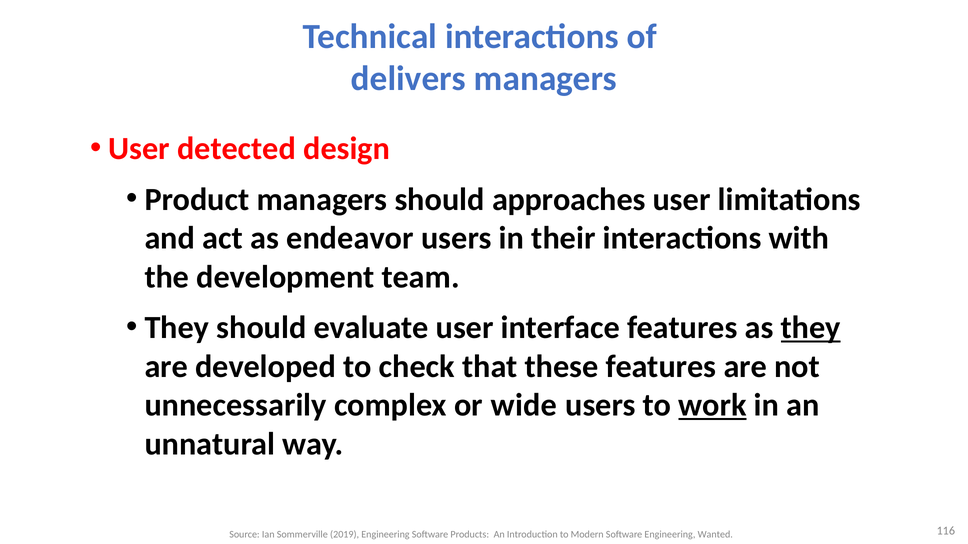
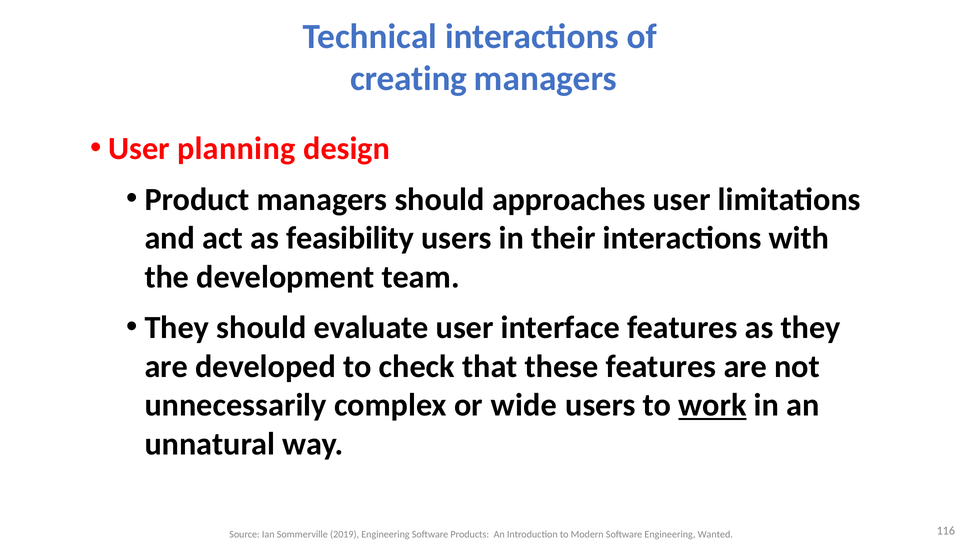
delivers: delivers -> creating (409, 79)
detected: detected -> planning (236, 149)
endeavor: endeavor -> feasibility (350, 238)
they underline: present -> none (811, 328)
